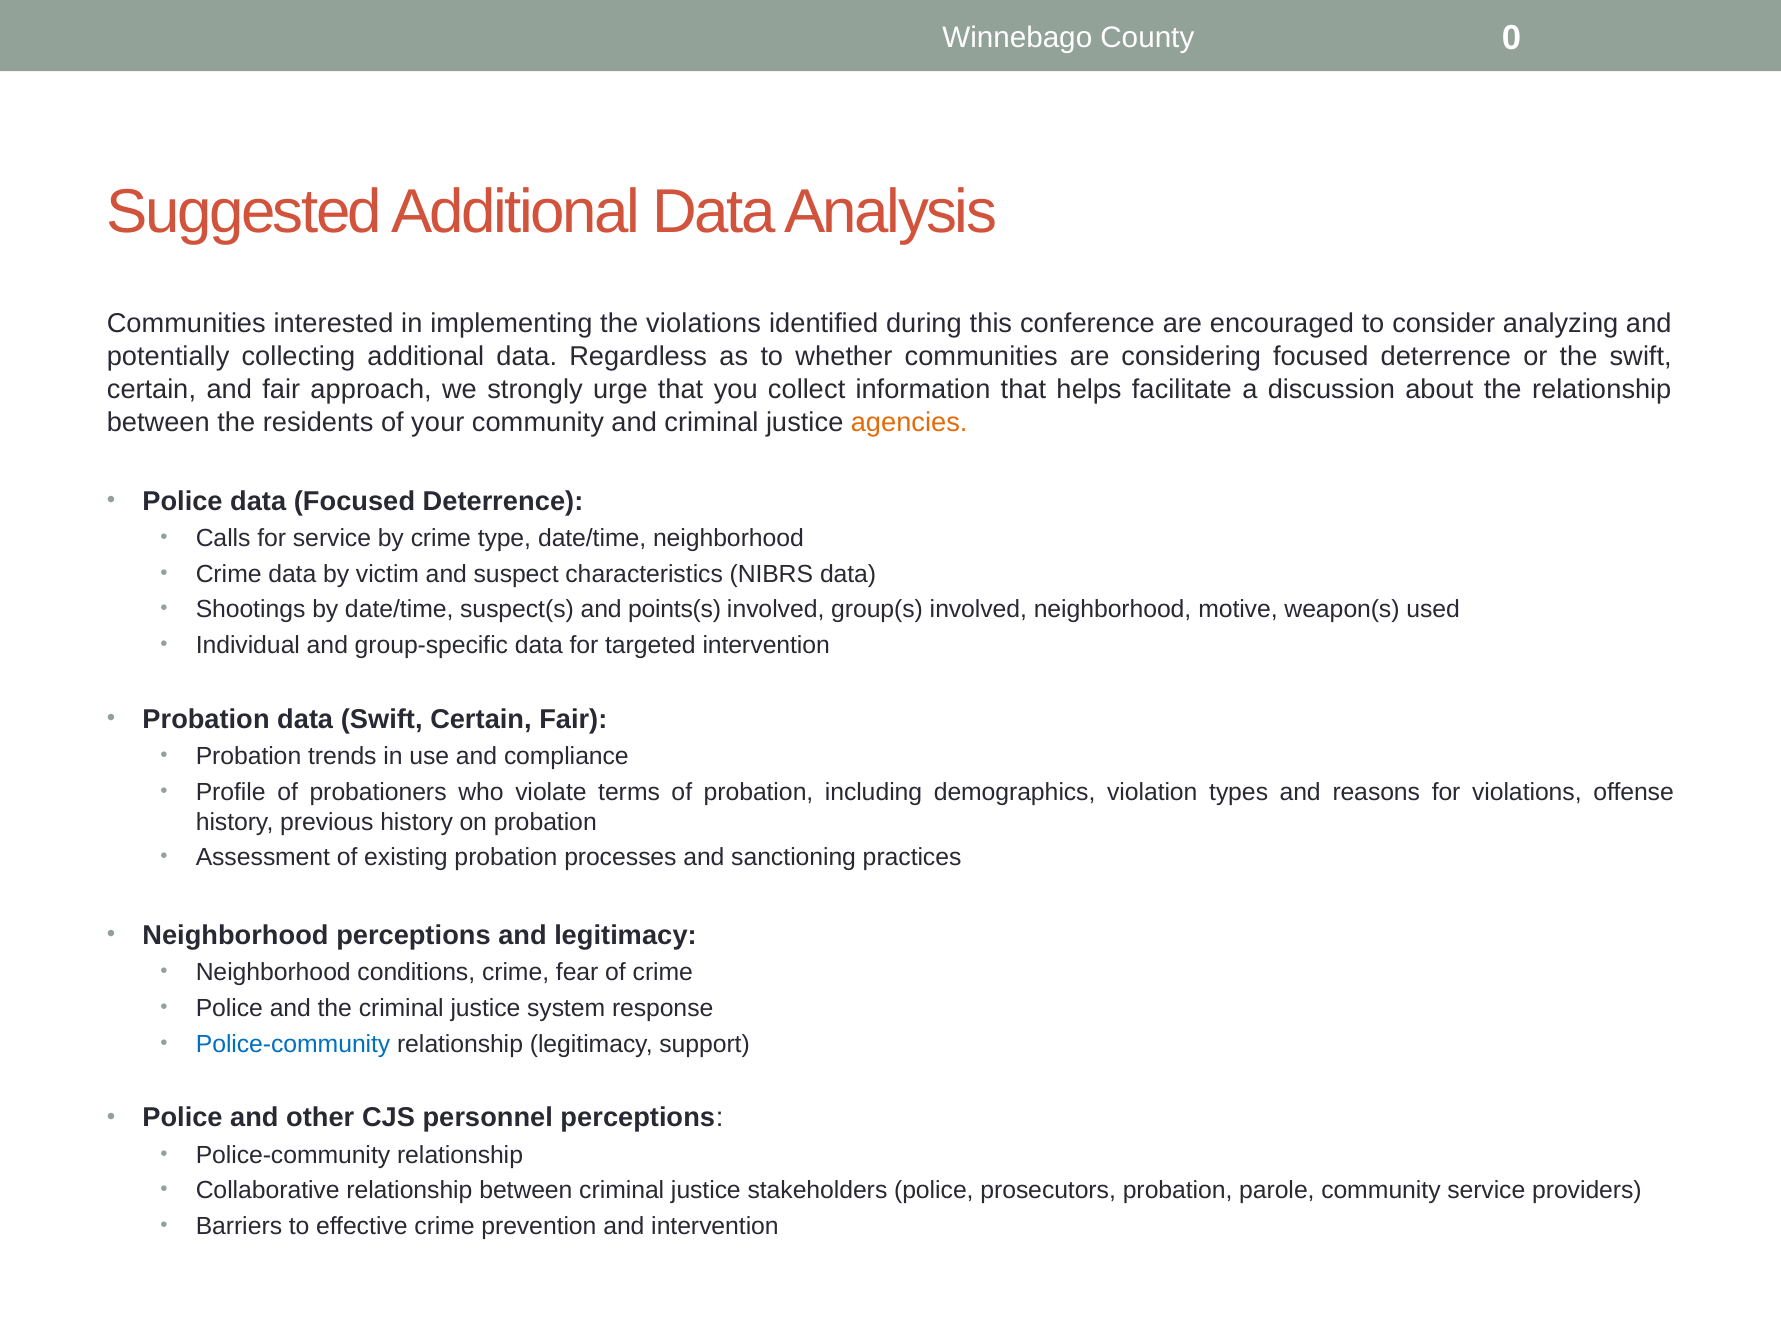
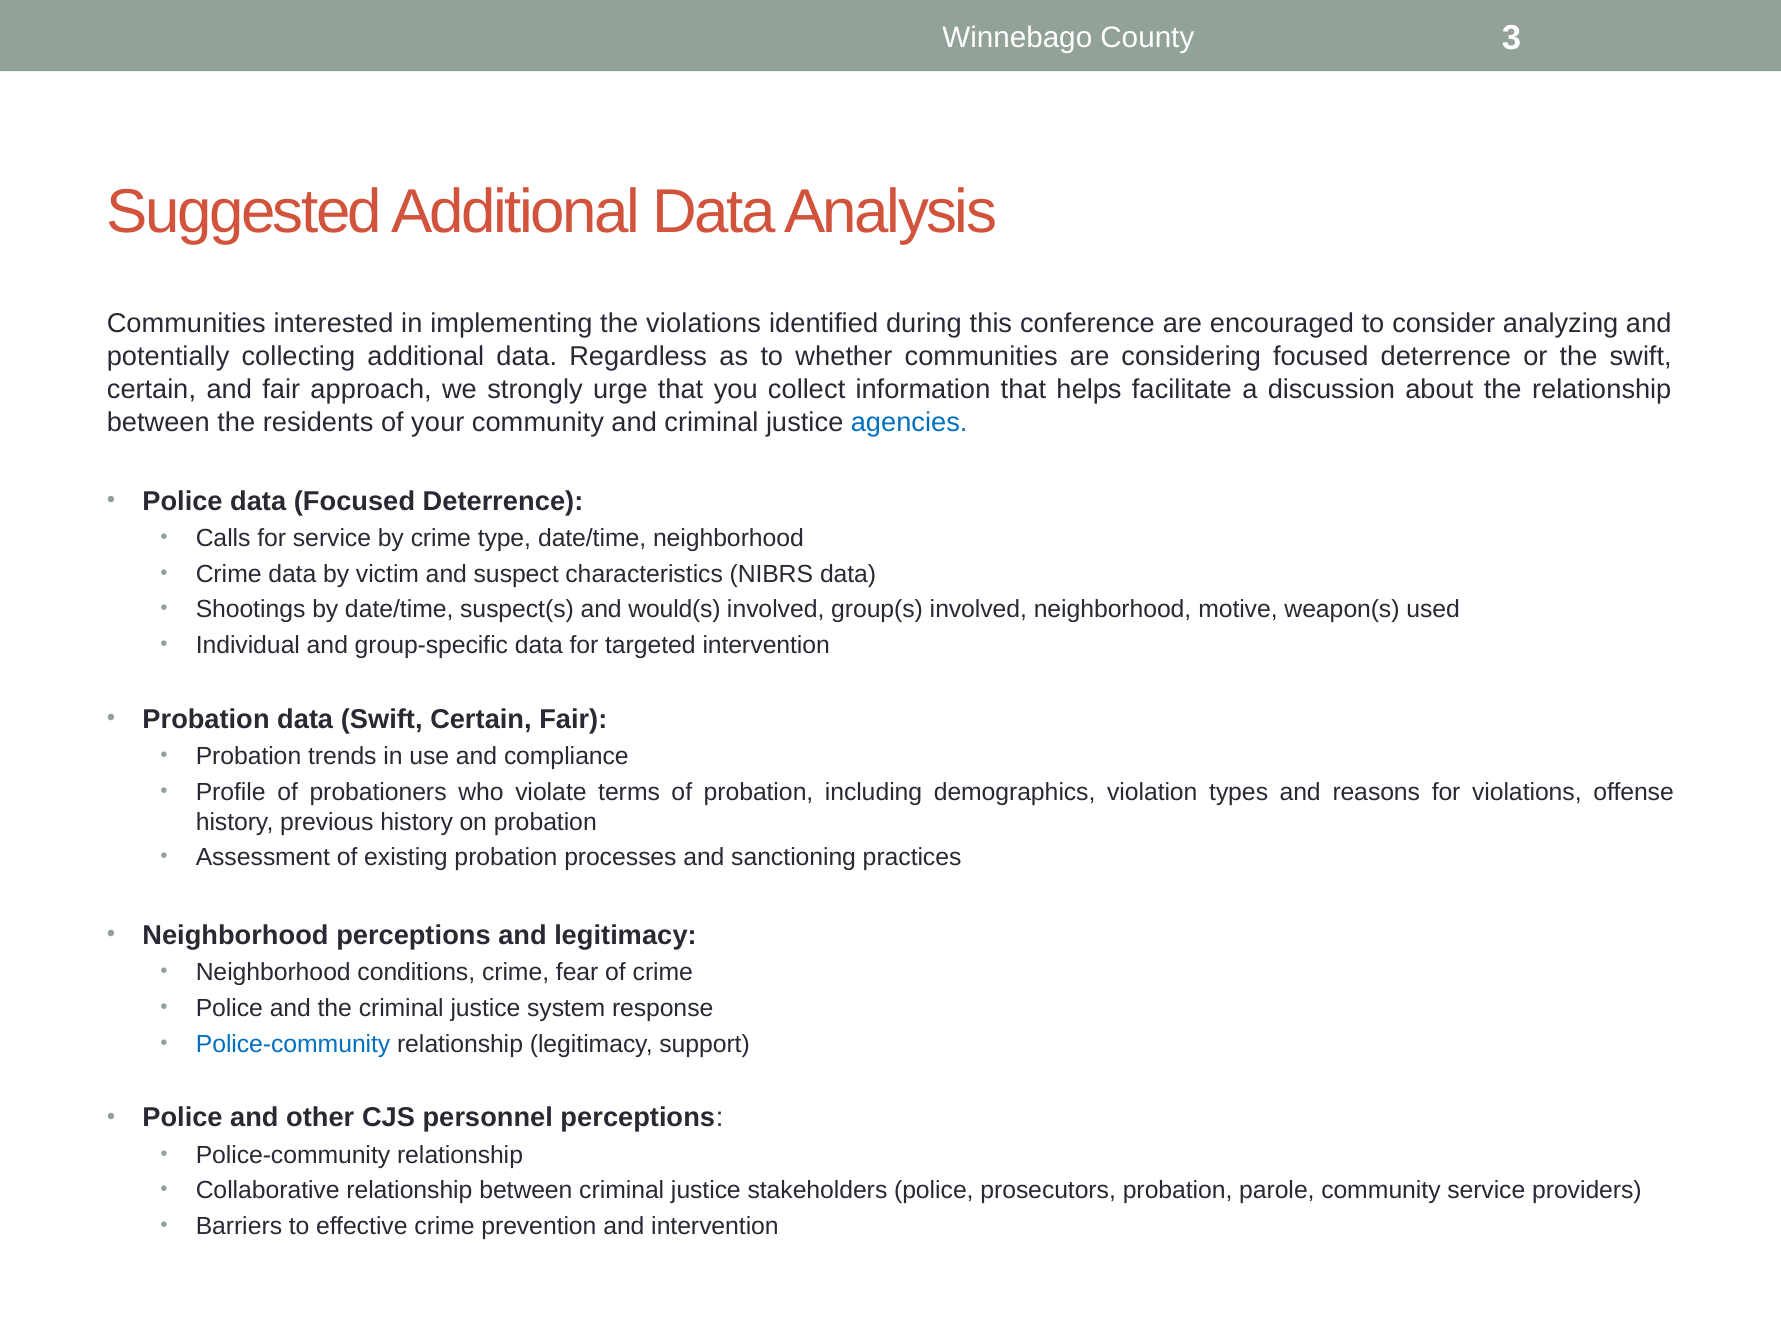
0: 0 -> 3 (1512, 38)
agencies colour: orange -> blue (909, 422)
points(s: points(s -> would(s (675, 610)
